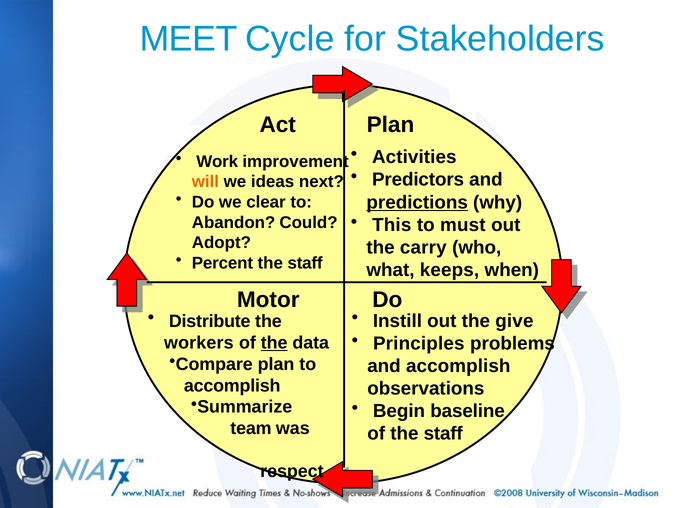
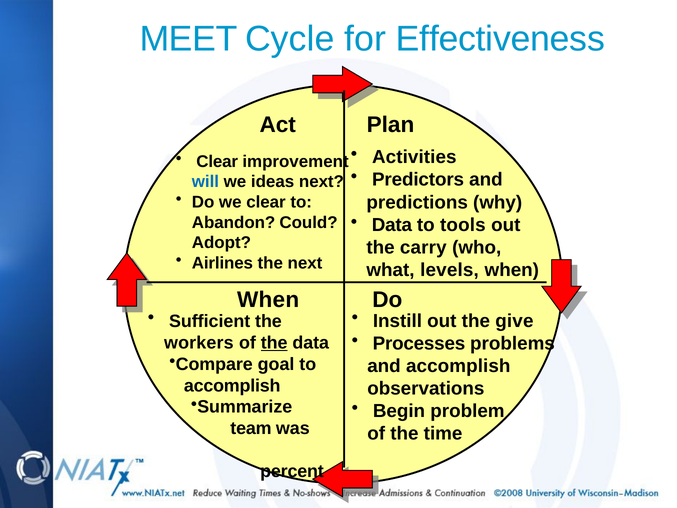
Stakeholders: Stakeholders -> Effectiveness (500, 39)
Work: Work -> Clear (217, 161)
will colour: orange -> blue (205, 182)
predictions underline: present -> none (417, 202)
This: This -> Data (392, 225)
must: must -> tools (463, 225)
Percent: Percent -> Airlines (222, 263)
staff: staff -> next (305, 263)
keeps: keeps -> levels (449, 270)
Motor: Motor -> When (268, 299)
Distribute: Distribute -> Sufficient (210, 321)
Principles: Principles -> Processes (419, 343)
Compare plan: plan -> goal (276, 364)
baseline: baseline -> problem (467, 411)
of the staff: staff -> time (443, 434)
respect: respect -> percent (292, 471)
